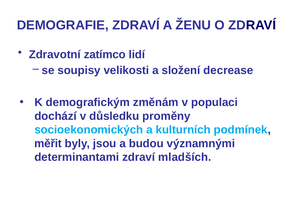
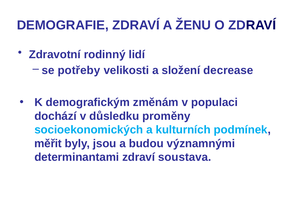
zatímco: zatímco -> rodinný (105, 54)
soupisy: soupisy -> potřeby (79, 70)
mladších: mladších -> soustava (185, 157)
